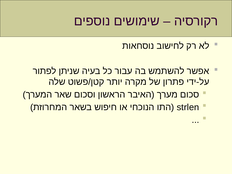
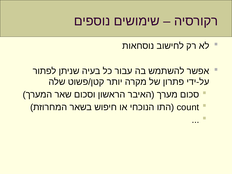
strlen: strlen -> count (188, 107)
